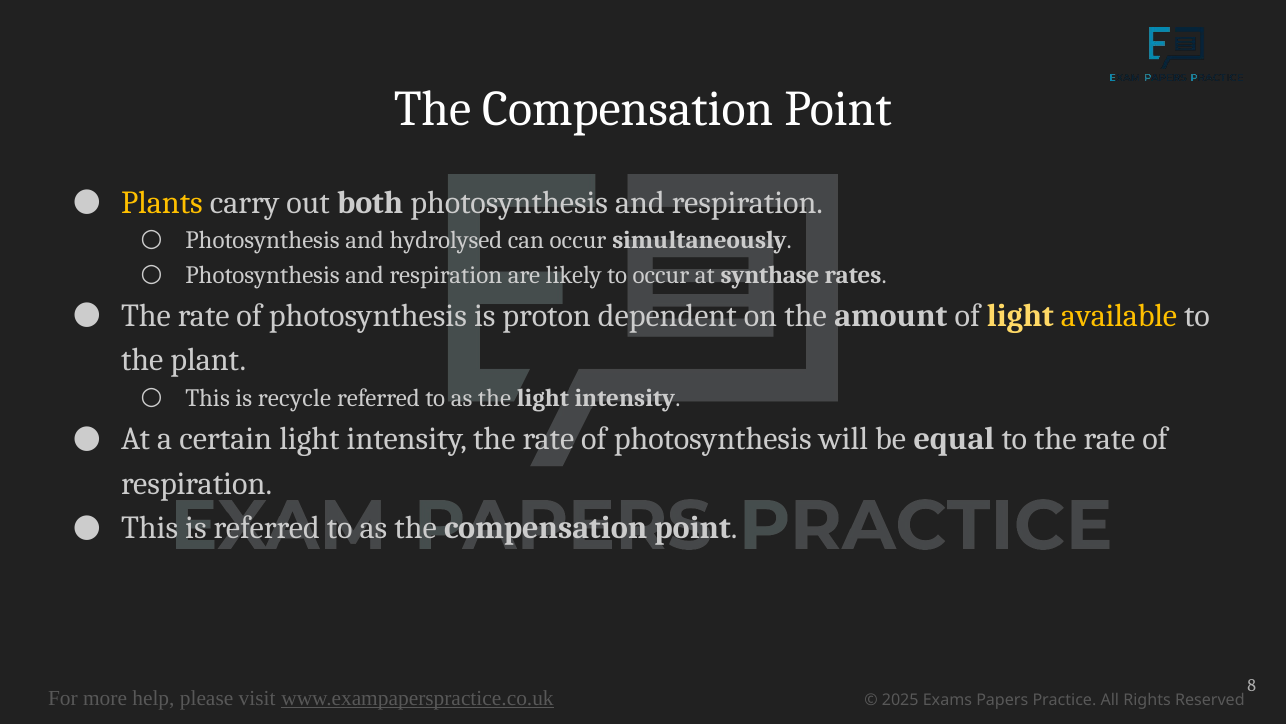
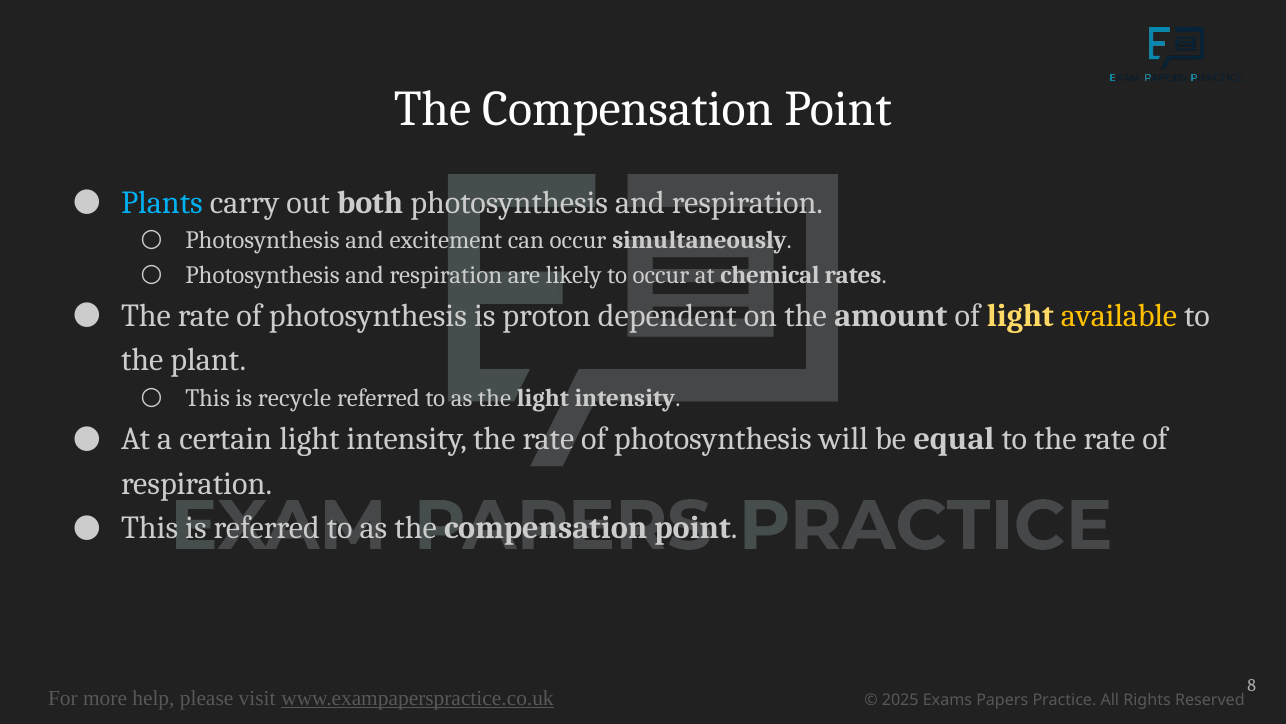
Plants colour: yellow -> light blue (162, 202)
hydrolysed: hydrolysed -> excitement (446, 240)
synthase: synthase -> chemical (770, 275)
